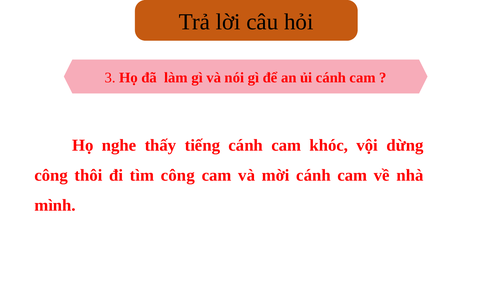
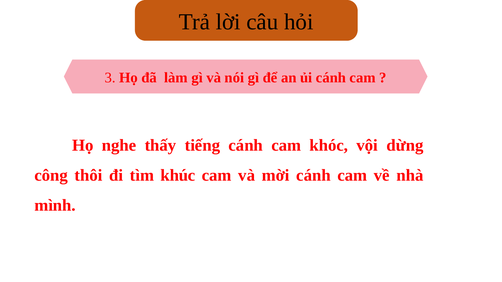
tìm công: công -> khúc (178, 176)
